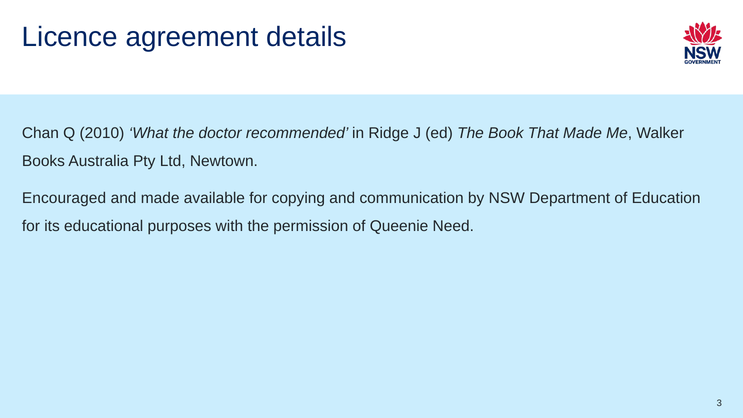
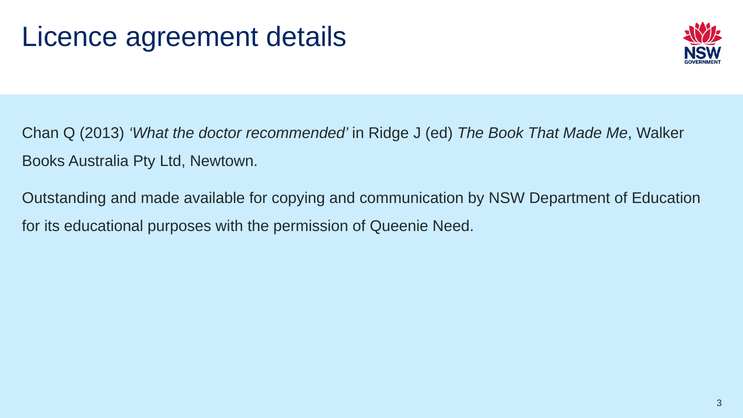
2010: 2010 -> 2013 (102, 133)
Encouraged: Encouraged -> Outstanding (64, 198)
